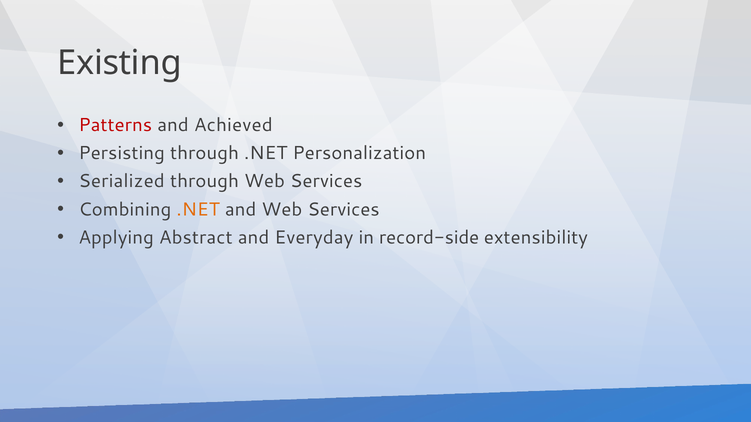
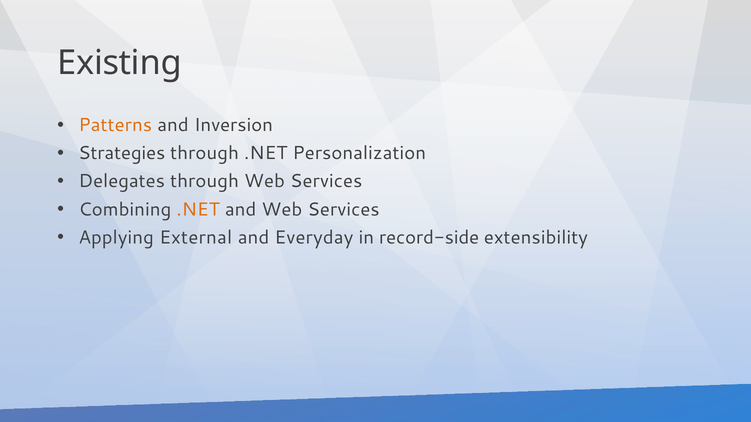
Patterns colour: red -> orange (115, 125)
Achieved: Achieved -> Inversion (233, 125)
Persisting: Persisting -> Strategies (122, 153)
Serialized: Serialized -> Delegates (122, 181)
Abstract: Abstract -> External (196, 238)
